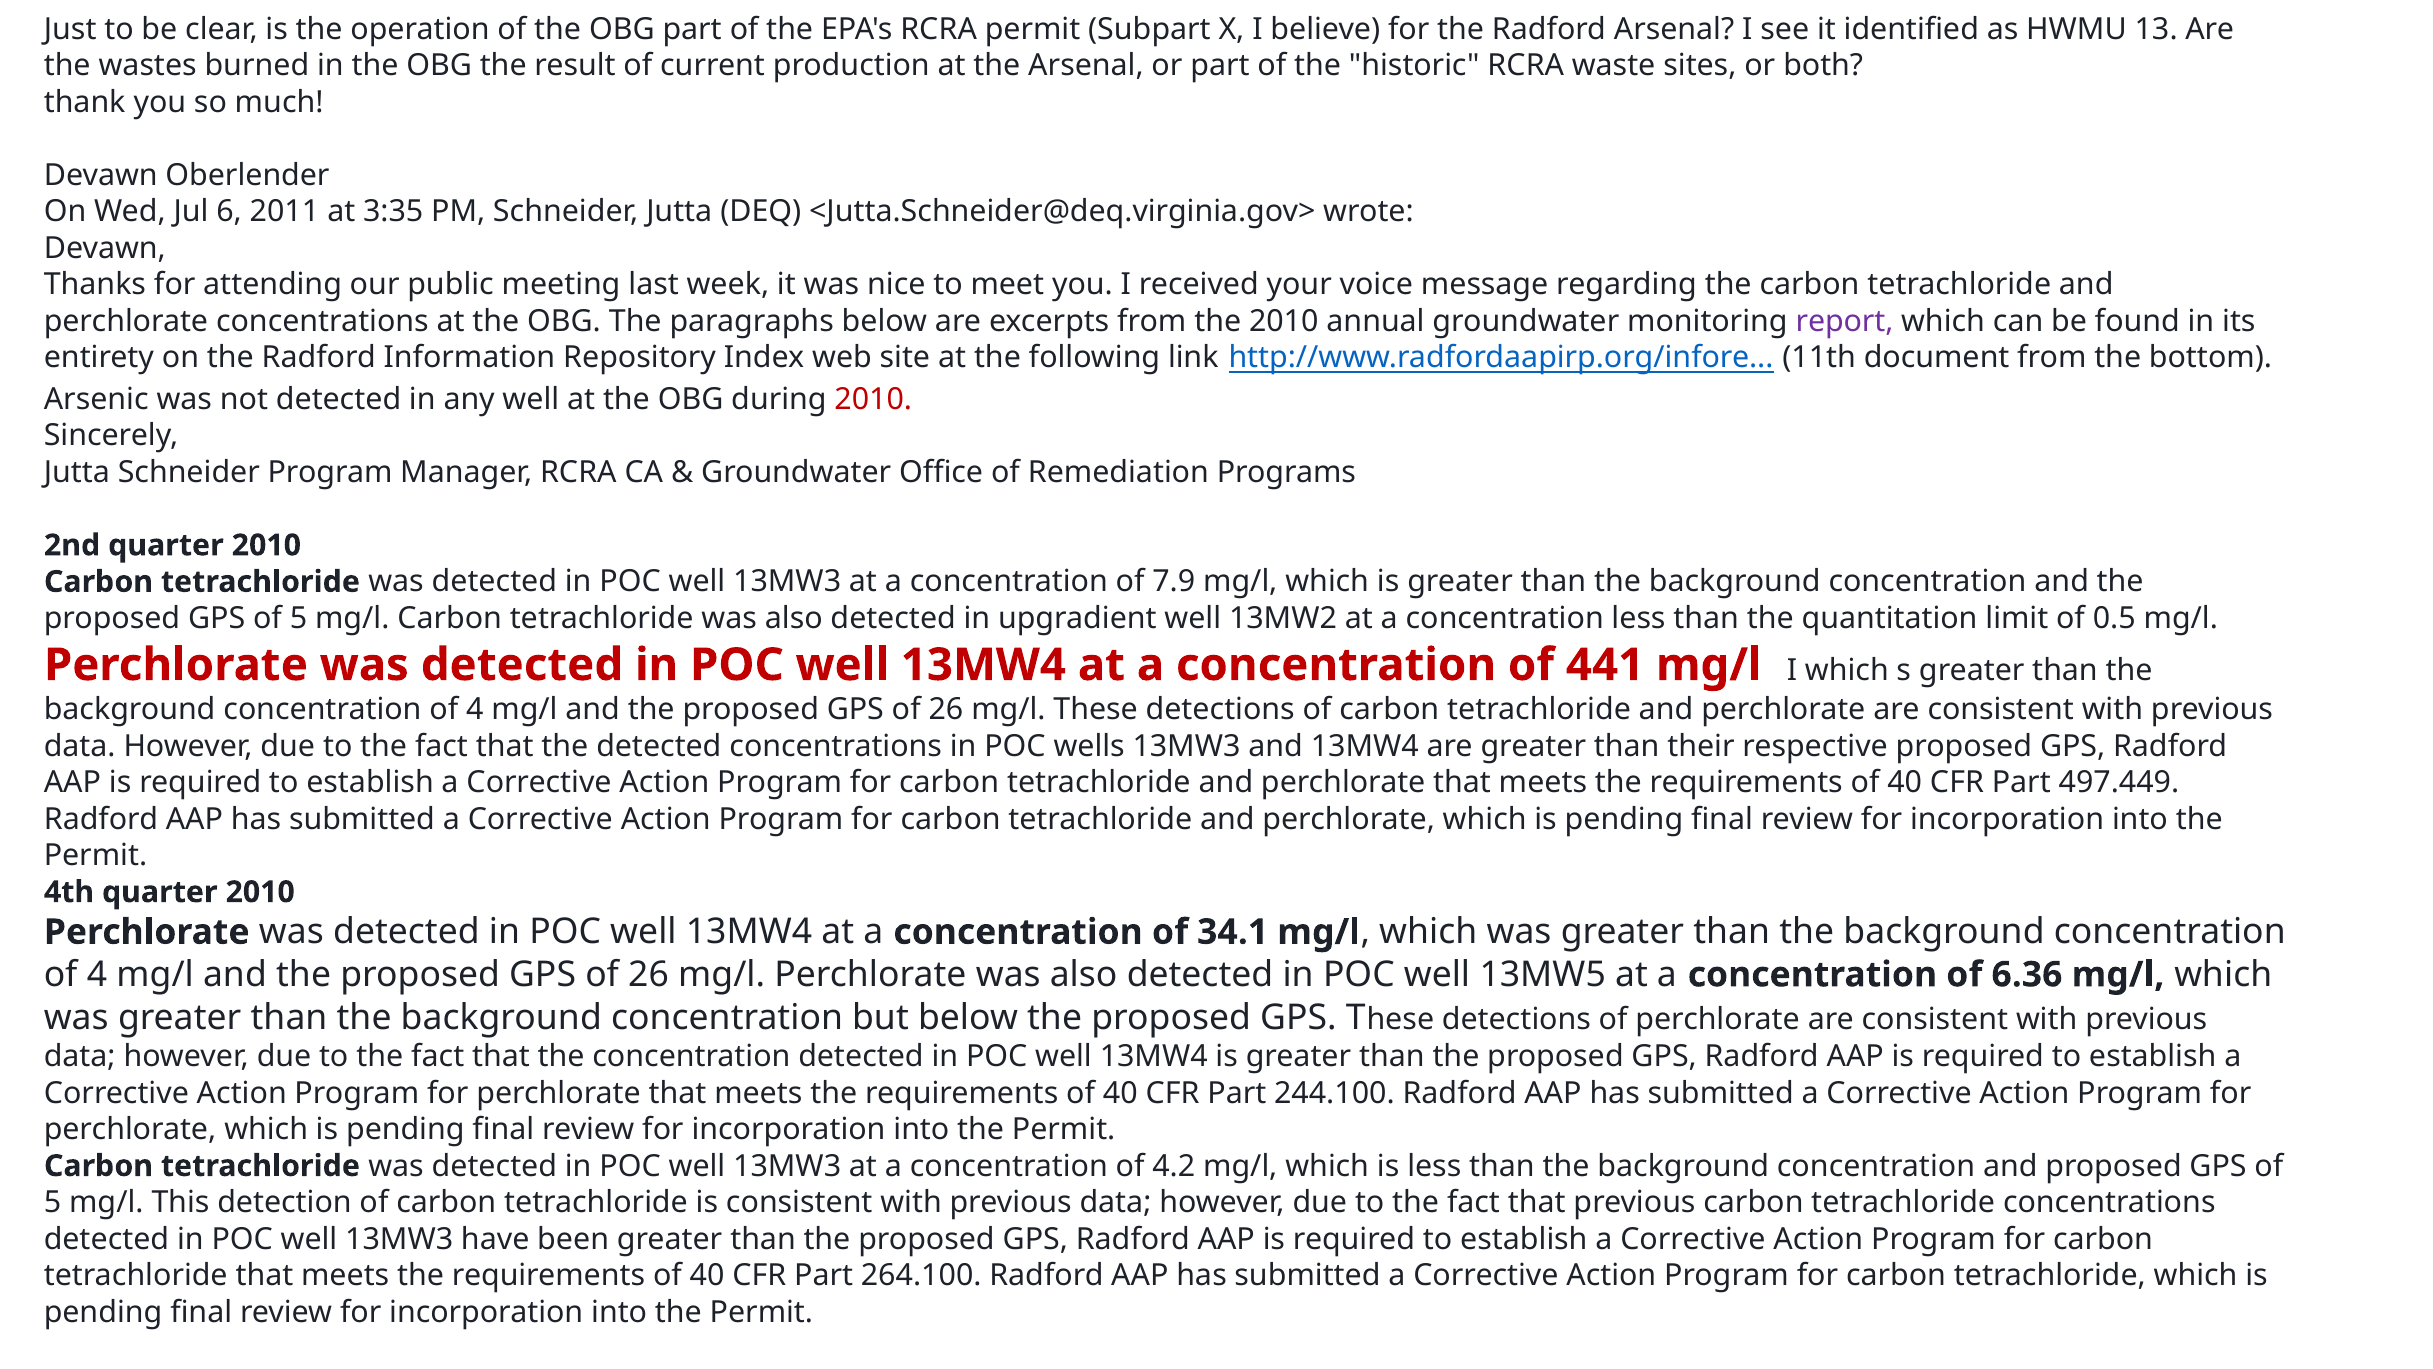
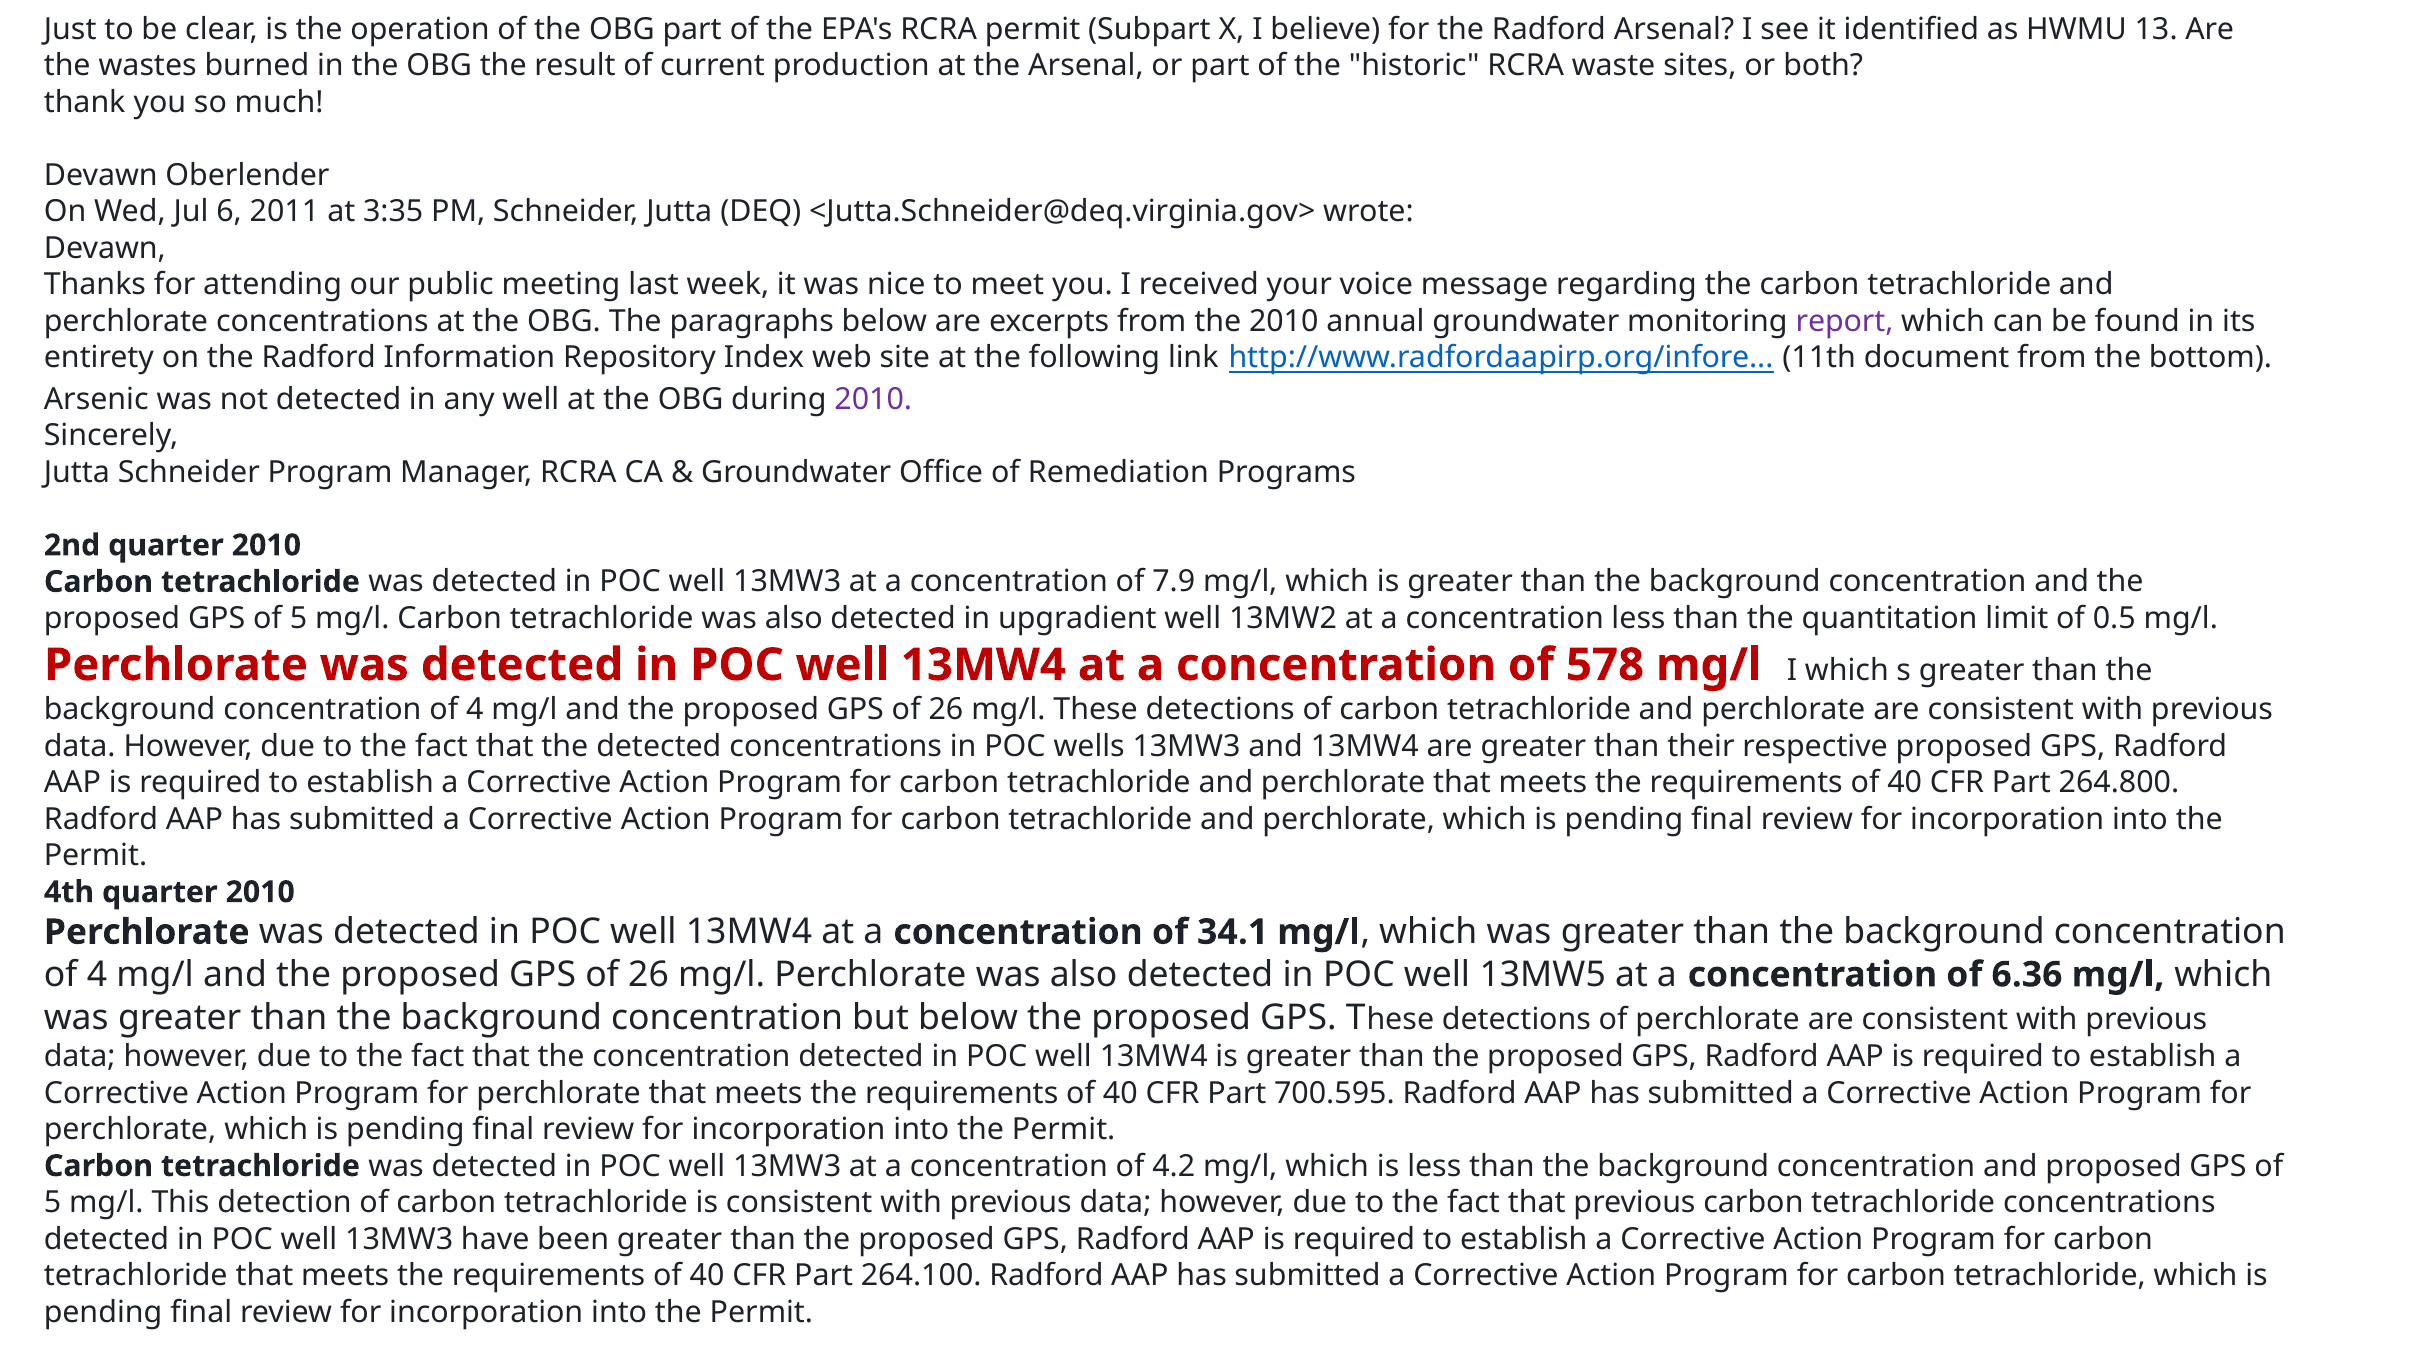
2010 colour: red -> purple (873, 399)
441: 441 -> 578 (1605, 665)
497.449: 497.449 -> 264.800 (2119, 782)
244.100: 244.100 -> 700.595 (1334, 1093)
